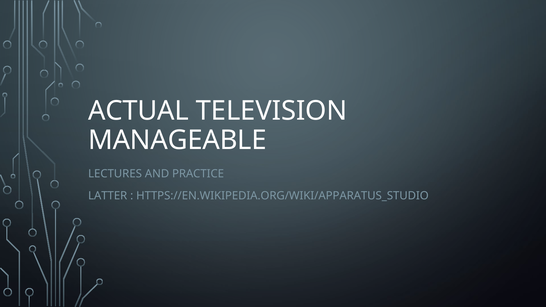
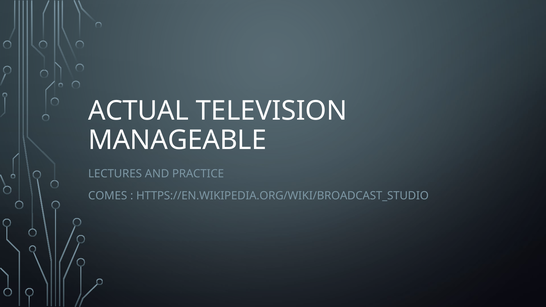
LATTER: LATTER -> COMES (108, 196)
HTTPS://EN.WIKIPEDIA.ORG/WIKI/APPARATUS_STUDIO: HTTPS://EN.WIKIPEDIA.ORG/WIKI/APPARATUS_STUDIO -> HTTPS://EN.WIKIPEDIA.ORG/WIKI/BROADCAST_STUDIO (282, 196)
